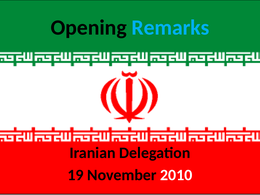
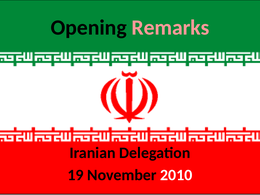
Remarks colour: light blue -> pink (170, 28)
